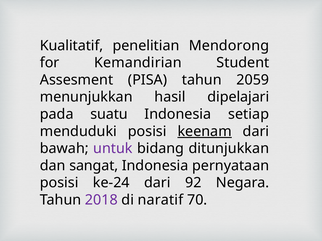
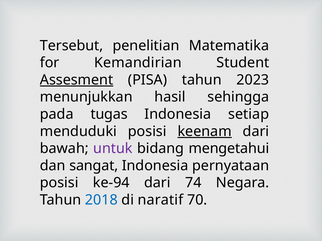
Kualitatif: Kualitatif -> Tersebut (72, 46)
Mendorong: Mendorong -> Matematika (229, 46)
Assesment underline: none -> present (77, 80)
2059: 2059 -> 2023 (253, 80)
dipelajari: dipelajari -> sehingga (238, 97)
suatu: suatu -> tugas (109, 114)
ditunjukkan: ditunjukkan -> mengetahui (229, 149)
ke-24: ke-24 -> ke-94 (111, 183)
92: 92 -> 74 (193, 183)
2018 colour: purple -> blue (101, 200)
